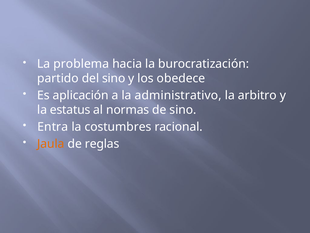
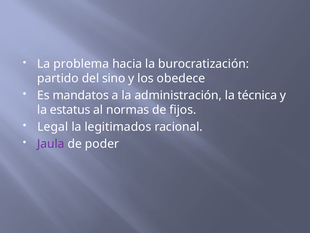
aplicación: aplicación -> mandatos (81, 95)
administrativo: administrativo -> administración (178, 95)
arbitro: arbitro -> técnica (257, 95)
de sino: sino -> fijos (183, 110)
Entra: Entra -> Legal (53, 127)
costumbres: costumbres -> legitimados (118, 127)
Jaula colour: orange -> purple (51, 143)
reglas: reglas -> poder (102, 143)
